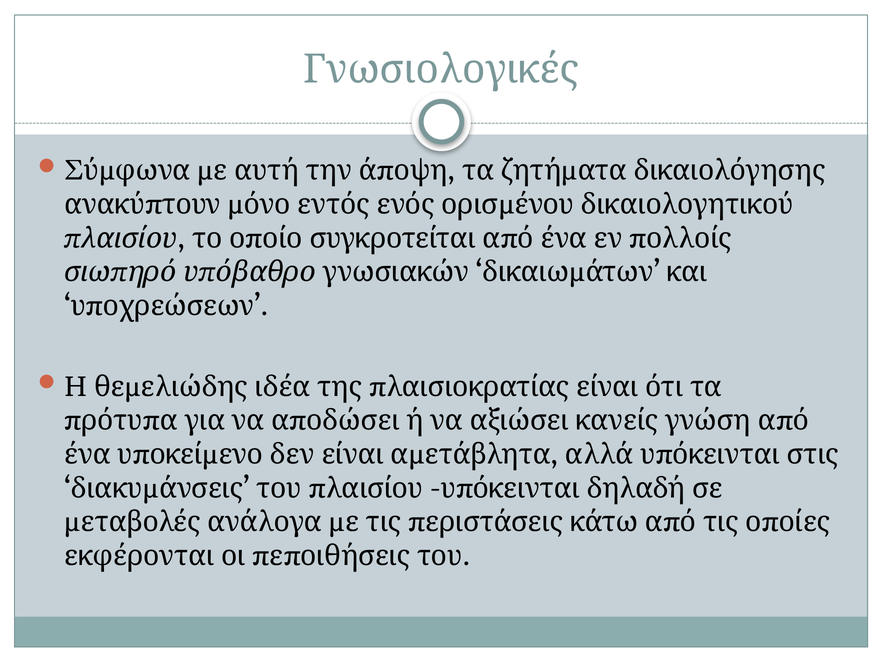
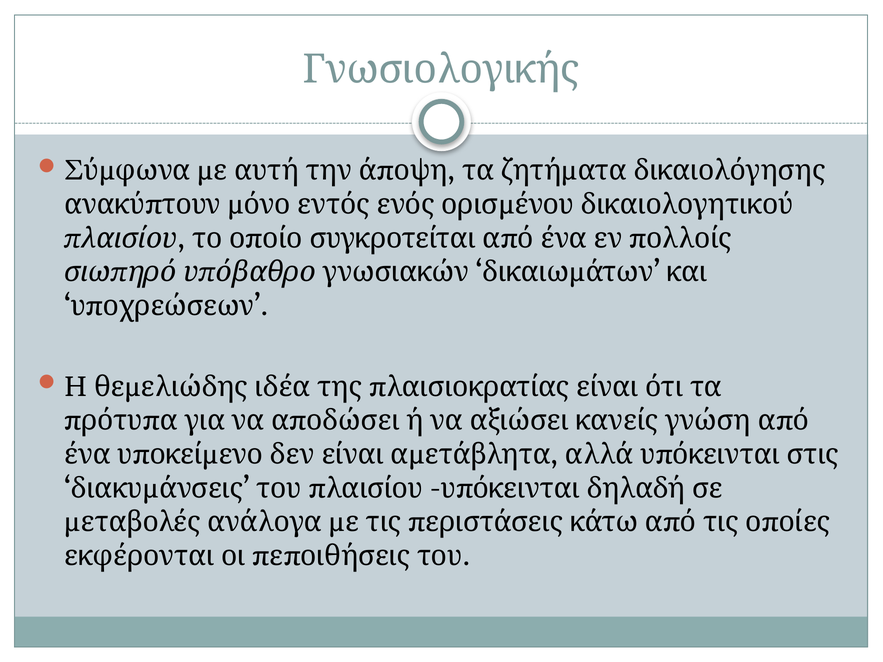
Γνωσιολογικές: Γνωσιολογικές -> Γνωσιολογικής (441, 70)
